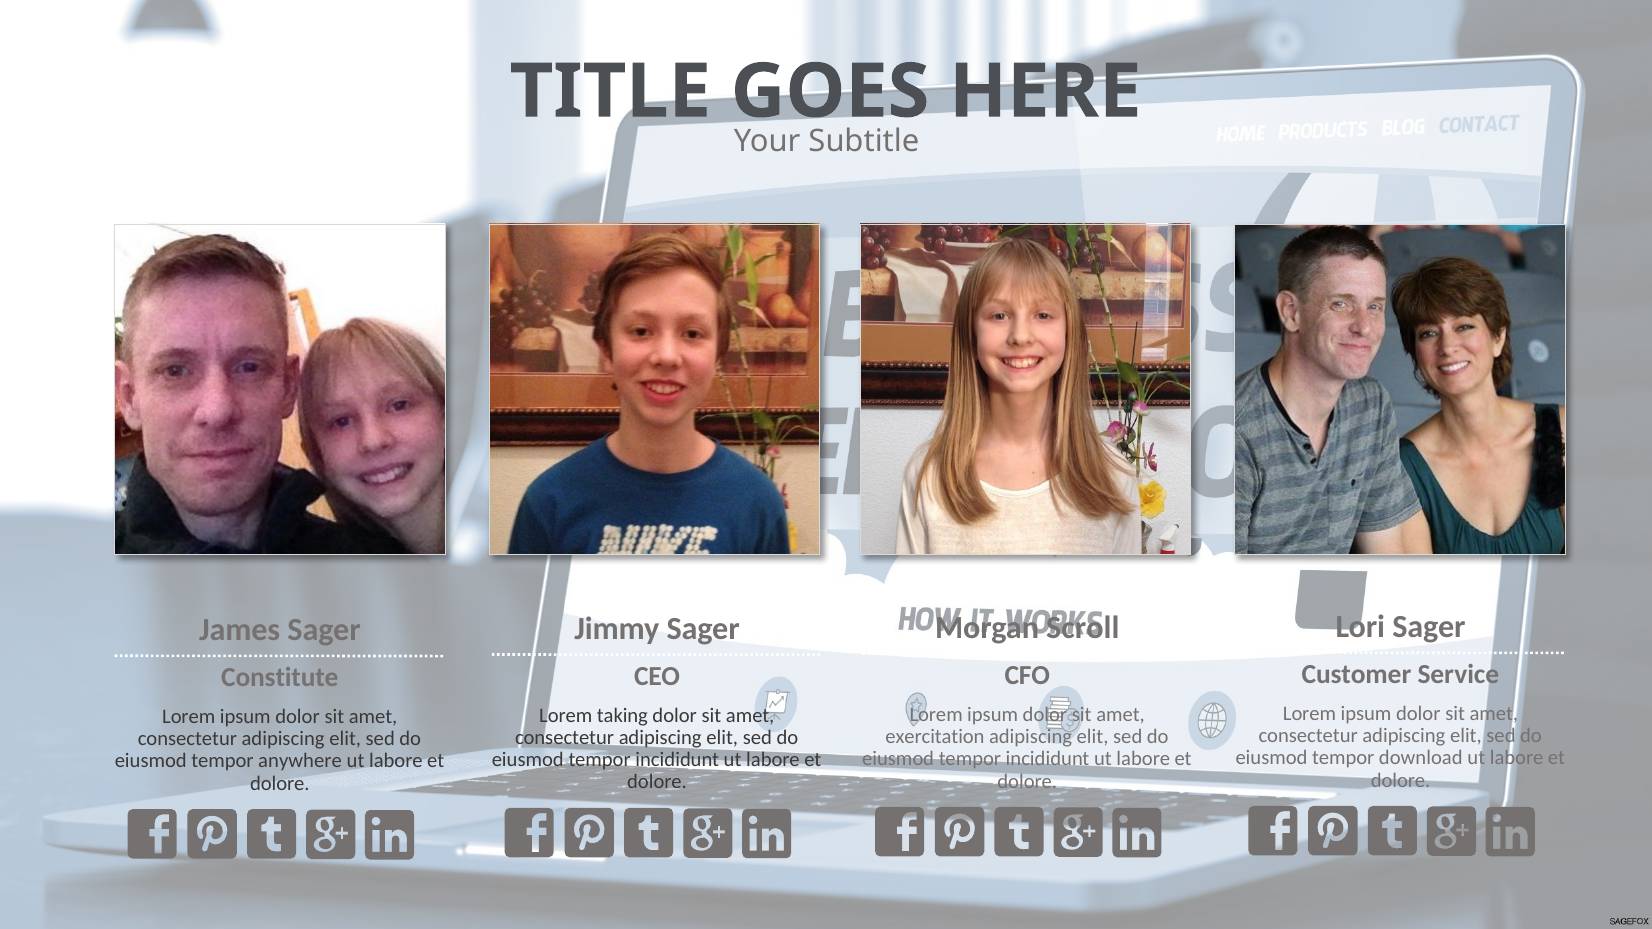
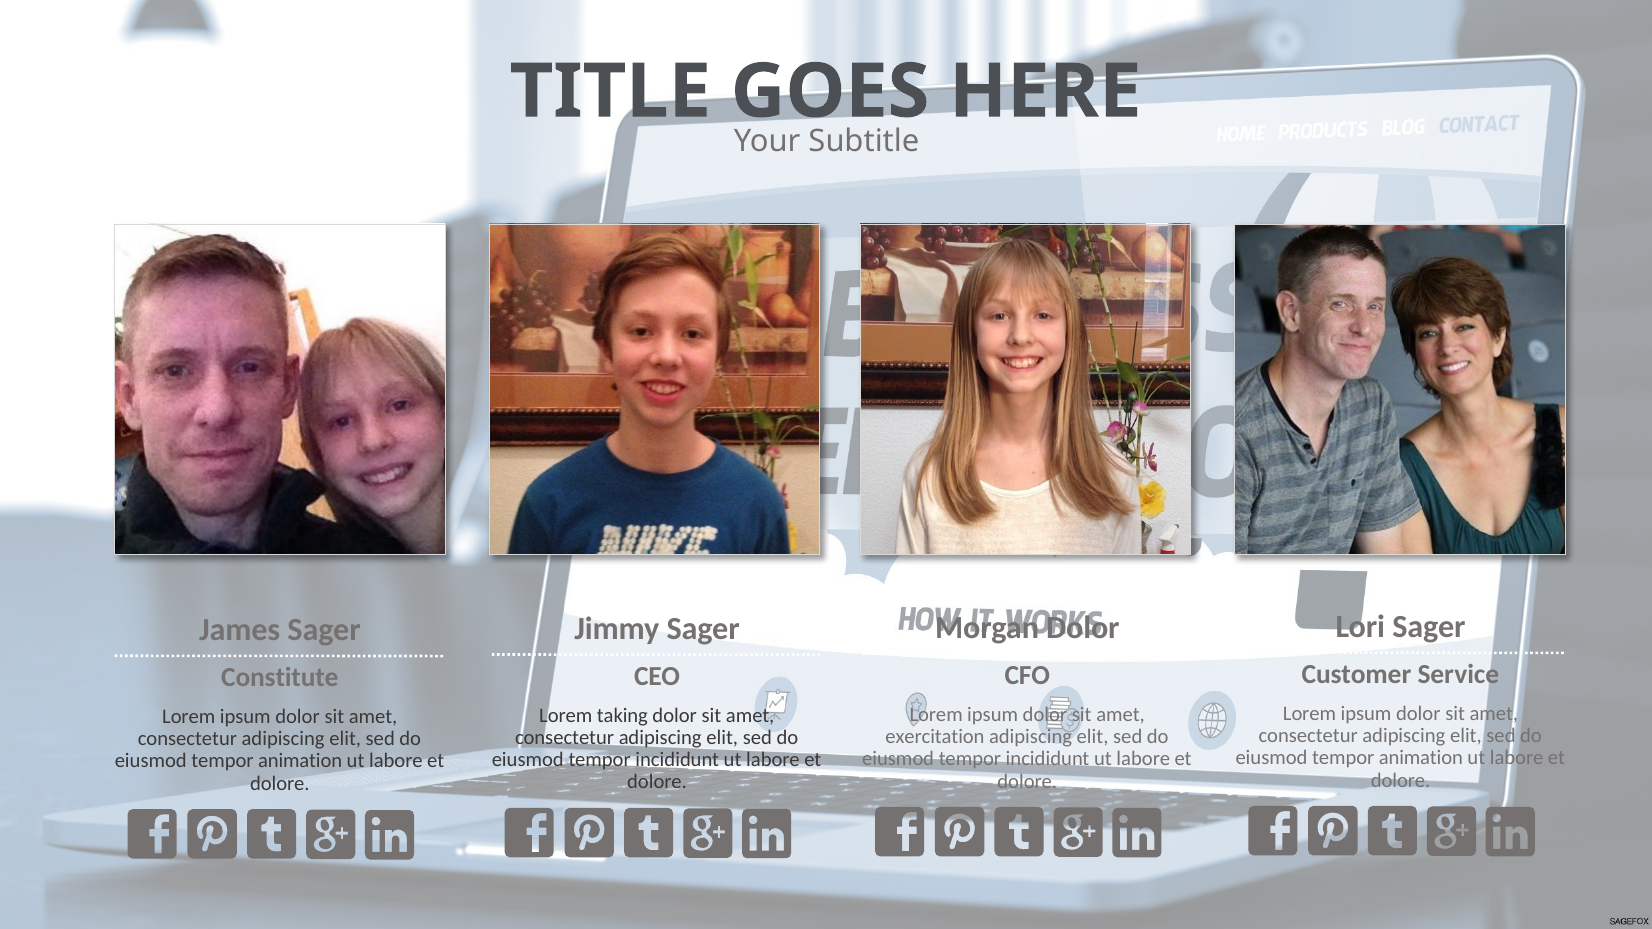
Morgan Scroll: Scroll -> Dolor (1083, 628)
download: download -> animation (1421, 758)
anywhere: anywhere -> animation (300, 761)
